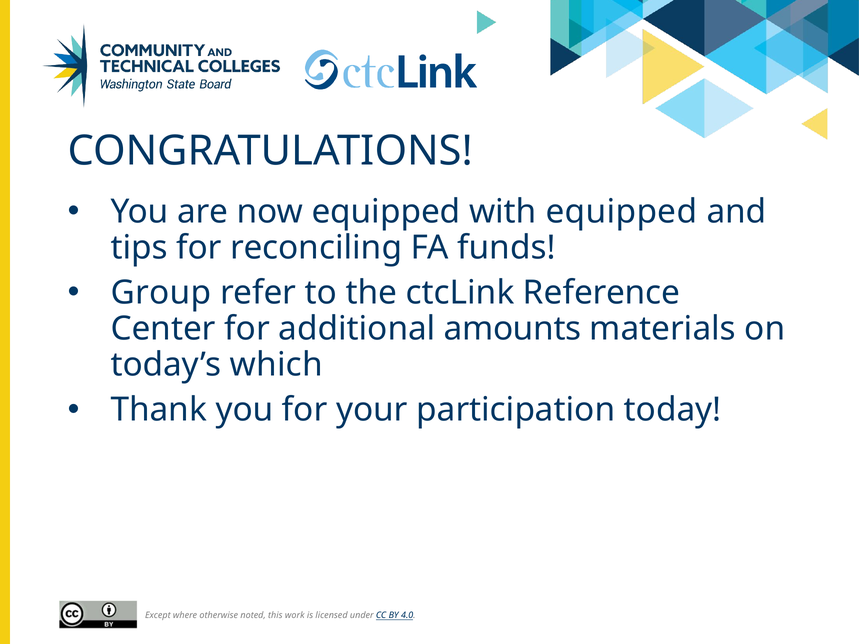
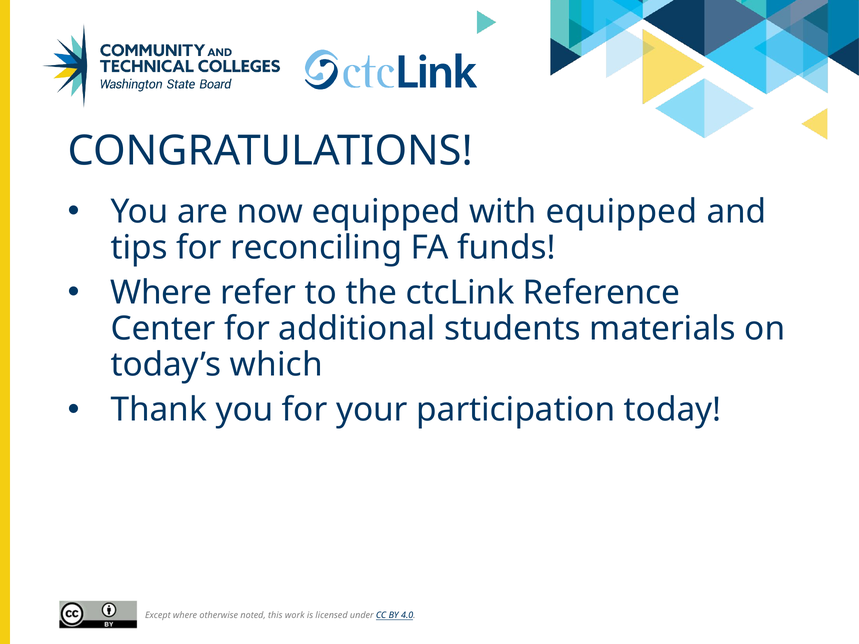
Group: Group -> Where (161, 293)
amounts: amounts -> students (512, 329)
